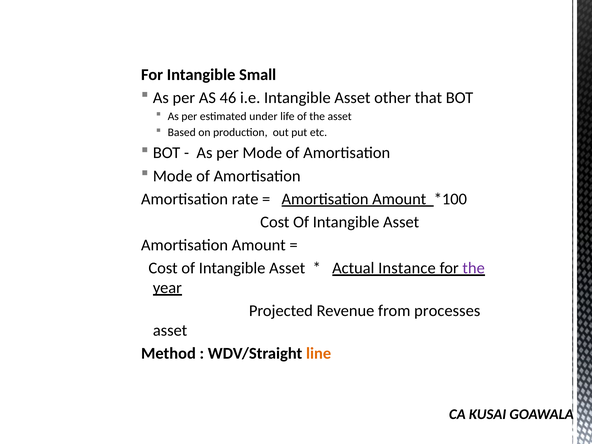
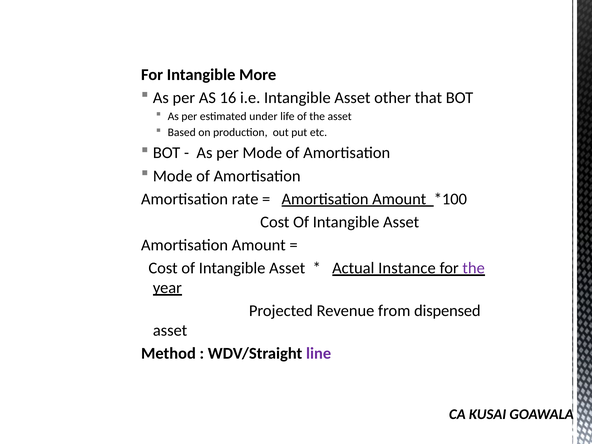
Small: Small -> More (258, 75)
46: 46 -> 16 (228, 98)
processes: processes -> dispensed (447, 311)
line colour: orange -> purple (319, 354)
